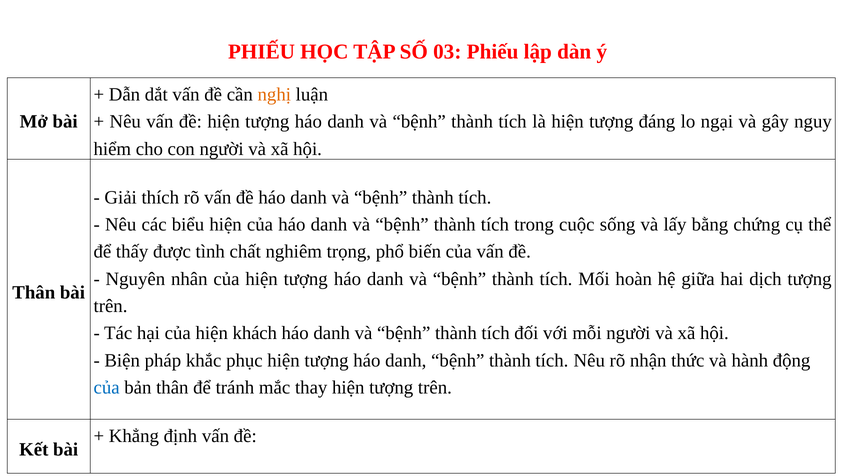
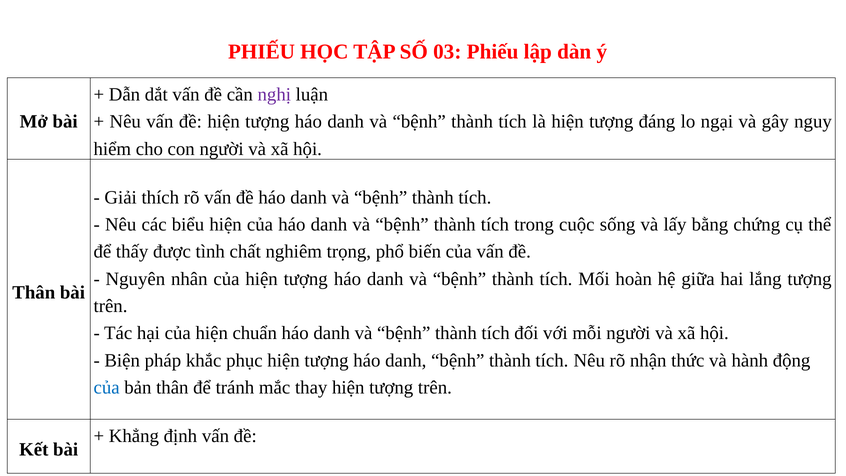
nghị colour: orange -> purple (274, 95)
dịch: dịch -> lắng (765, 279)
khách: khách -> chuẩn (255, 333)
